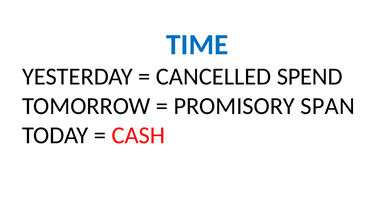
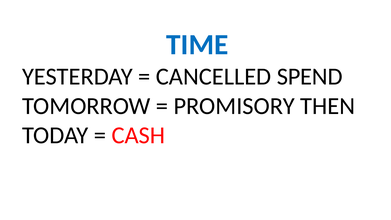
SPAN: SPAN -> THEN (328, 106)
